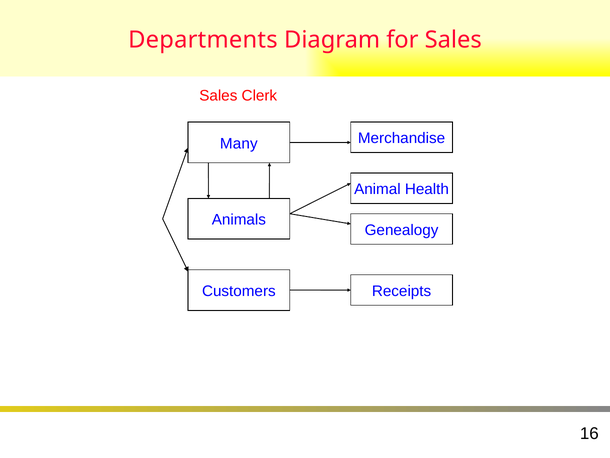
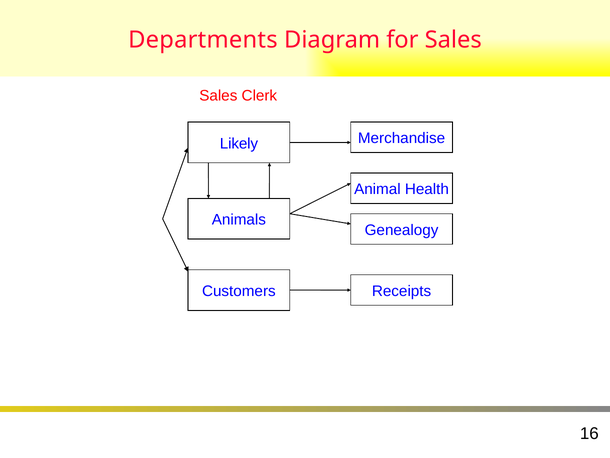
Many: Many -> Likely (239, 143)
